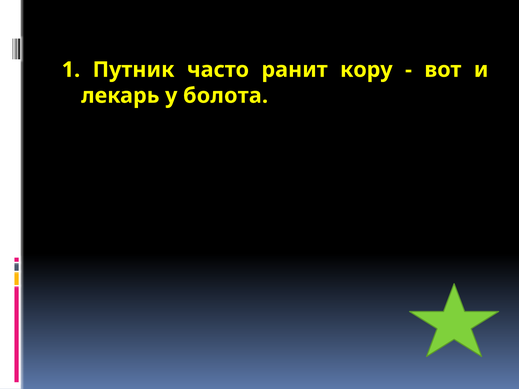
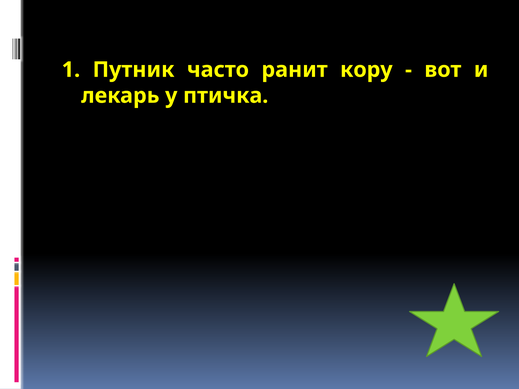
болота: болота -> птичка (226, 96)
